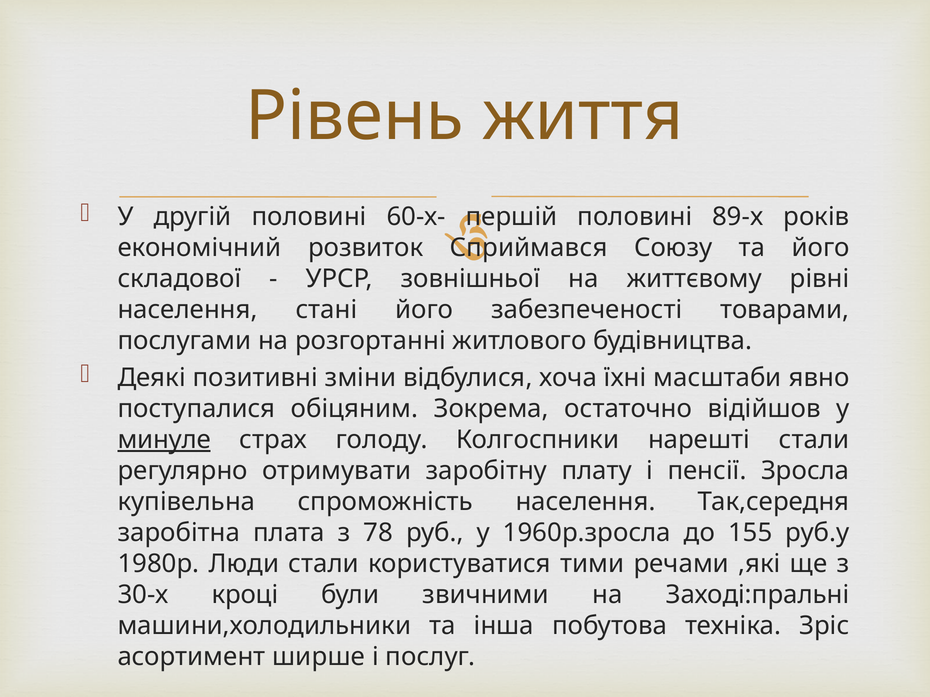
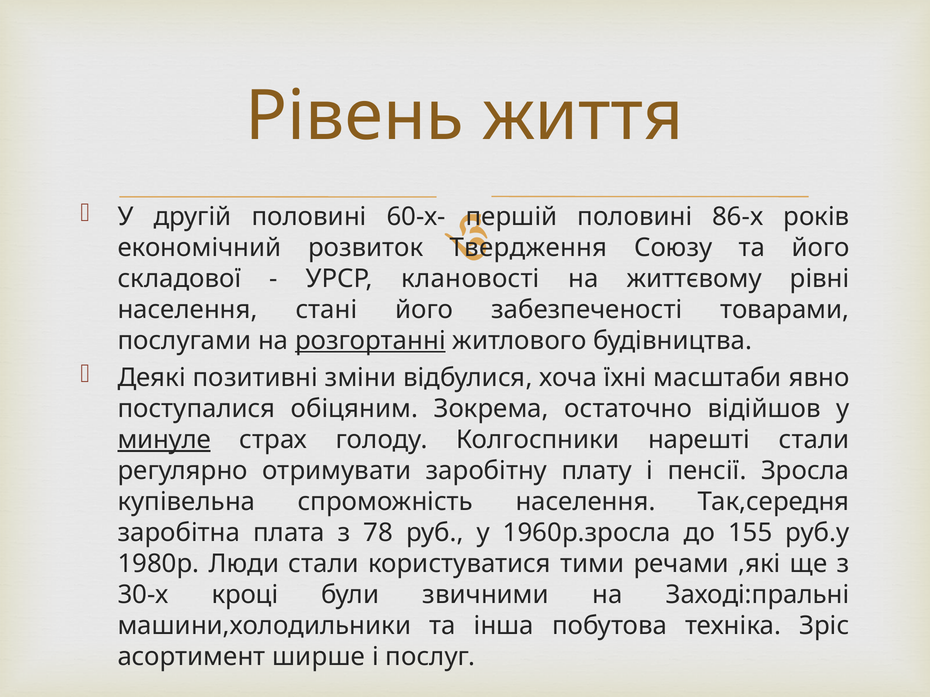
89-х: 89-х -> 86-х (738, 217)
Сприймався: Сприймався -> Твердження (529, 248)
зовнішньої: зовнішньої -> клановості (470, 279)
розгортанні underline: none -> present (370, 341)
